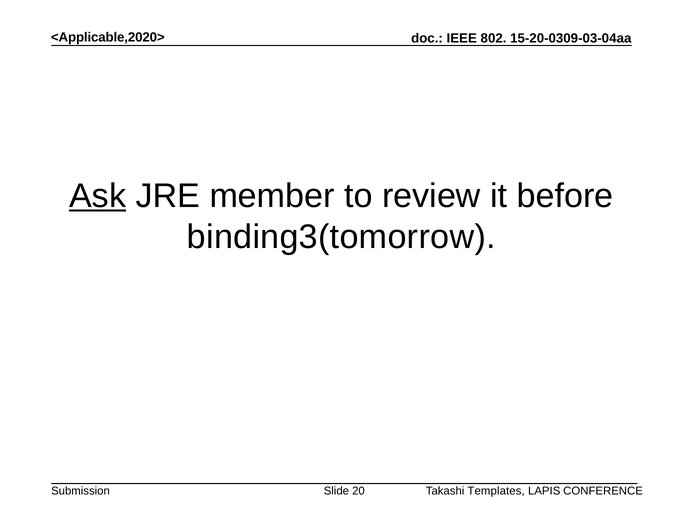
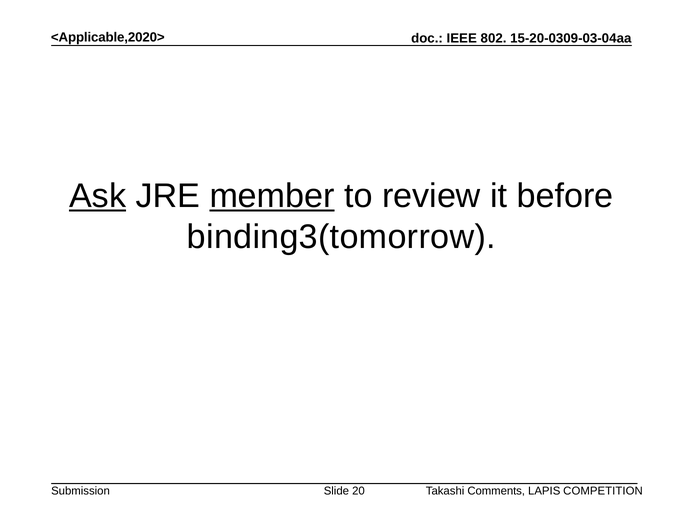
member underline: none -> present (272, 196)
Templates: Templates -> Comments (496, 491)
CONFERENCE: CONFERENCE -> COMPETITION (603, 491)
